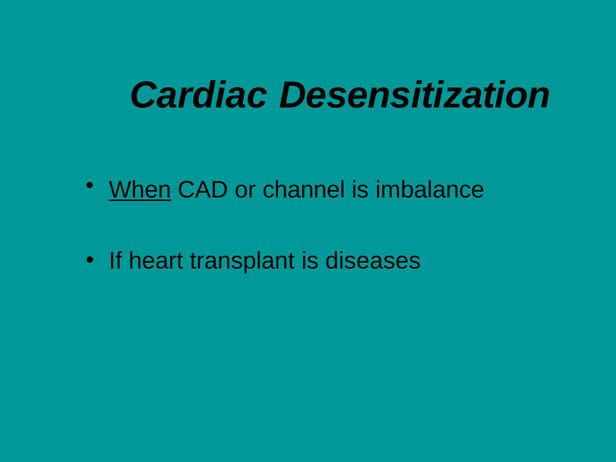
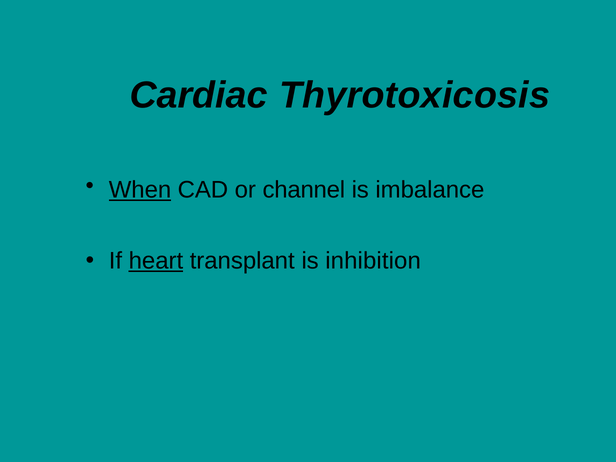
Desensitization: Desensitization -> Thyrotoxicosis (415, 95)
heart underline: none -> present (156, 261)
diseases: diseases -> inhibition (373, 261)
